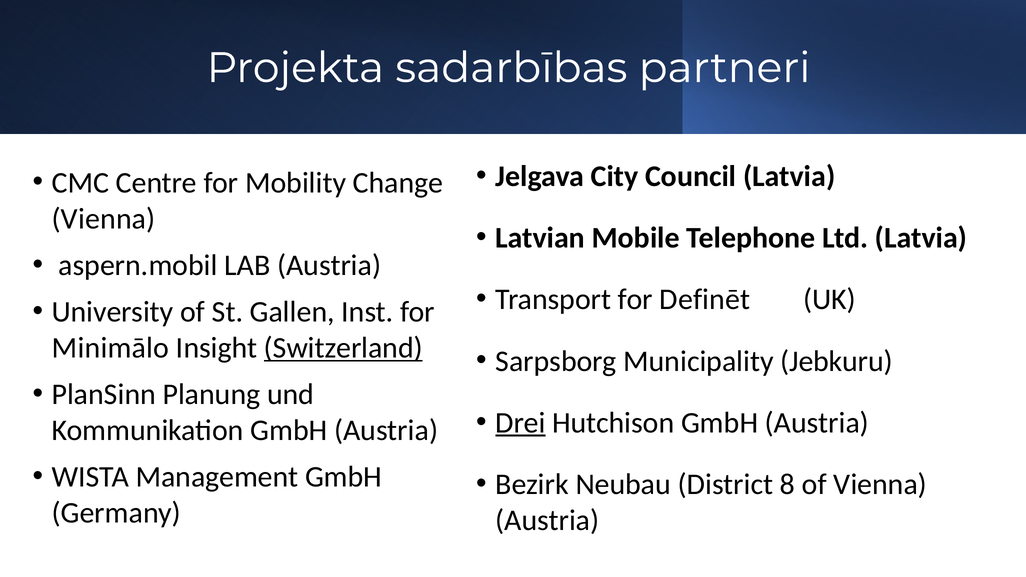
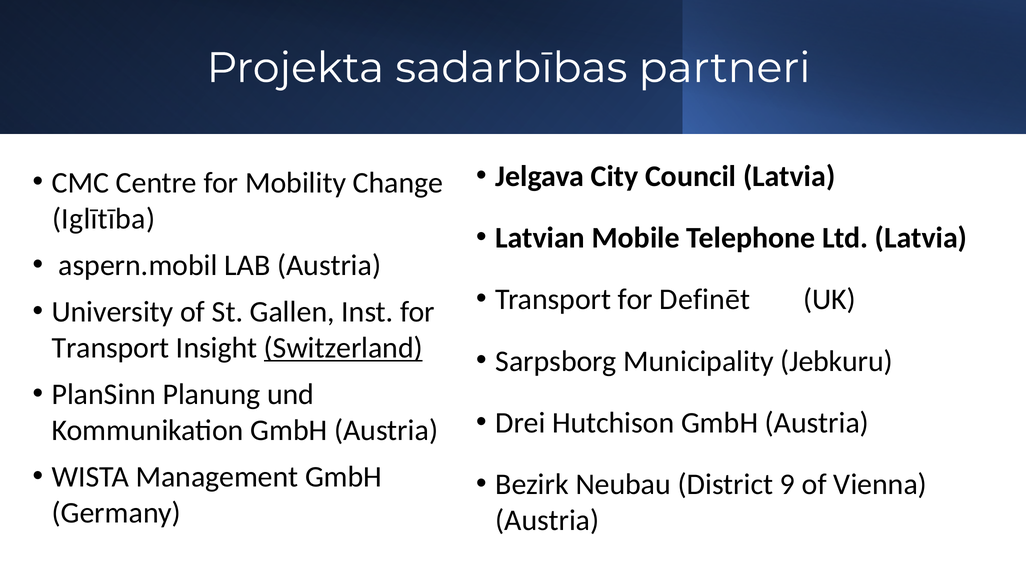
Vienna: Vienna -> Iglītība (104, 219)
Minimālo: Minimālo -> Transport (111, 348)
Drei underline: present -> none (520, 423)
8: 8 -> 9 (788, 484)
